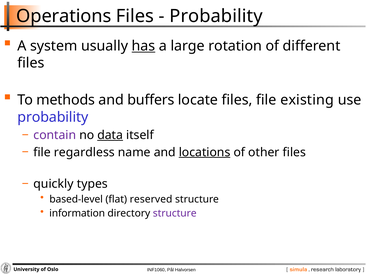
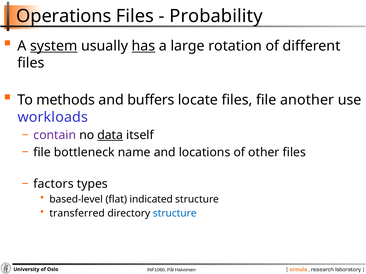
system underline: none -> present (54, 46)
existing: existing -> another (307, 100)
probability: probability -> workloads (53, 117)
regardless: regardless -> bottleneck (84, 153)
locations underline: present -> none (205, 153)
quickly: quickly -> factors (53, 184)
reserved: reserved -> indicated (151, 200)
information: information -> transferred (77, 214)
structure colour: purple -> blue (175, 214)
